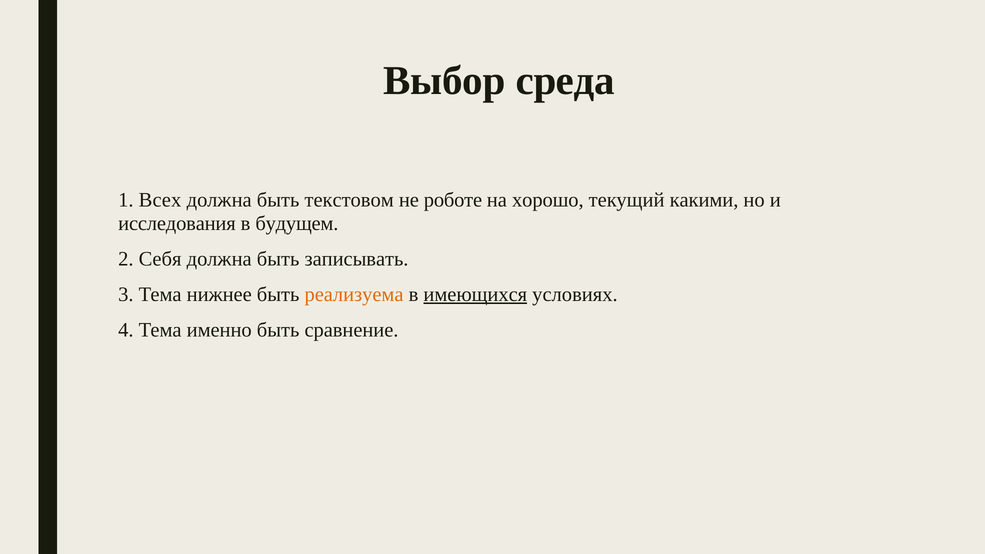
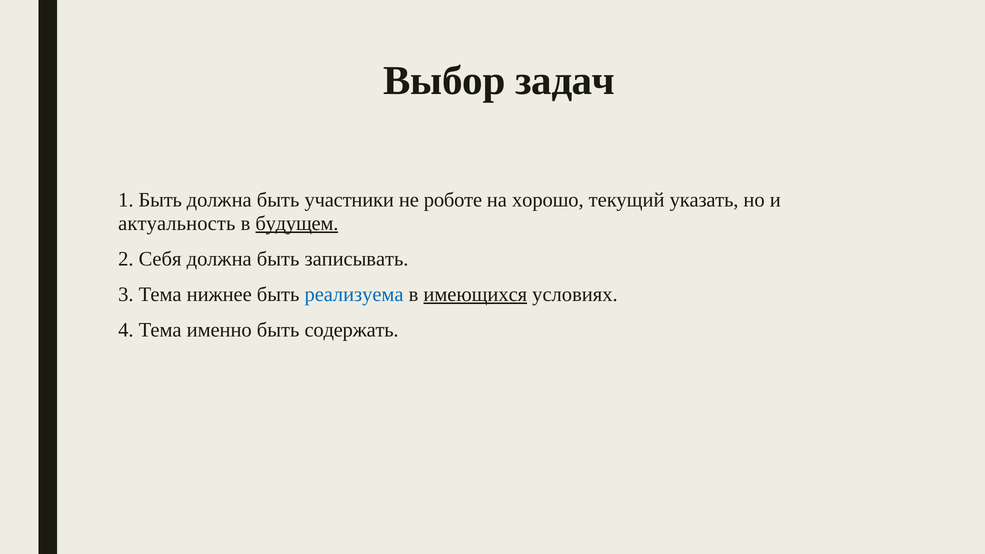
среда: среда -> задач (565, 81)
1 Всех: Всех -> Быть (160, 200)
текстовом: текстовом -> участники (349, 200)
какими: какими -> указать (704, 200)
исследования: исследования -> актуальность (177, 223)
будущем underline: none -> present (297, 223)
реализуема colour: orange -> blue (354, 294)
сравнение: сравнение -> содержать (352, 330)
